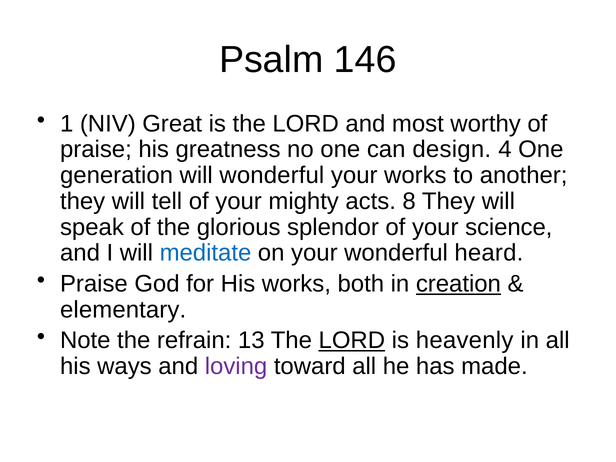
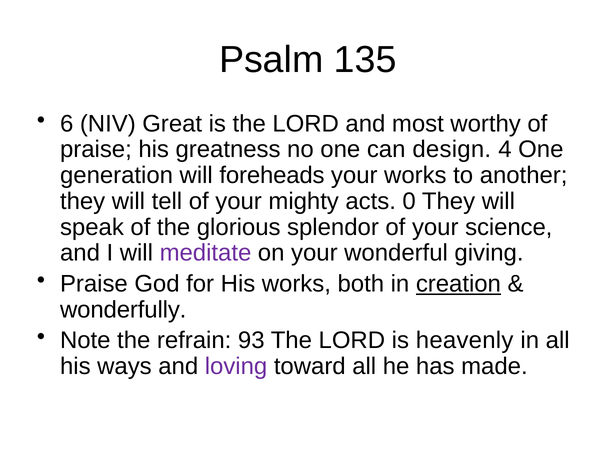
146: 146 -> 135 (365, 60)
1: 1 -> 6 (67, 124)
will wonderful: wonderful -> foreheads (272, 175)
8: 8 -> 0 (409, 201)
meditate colour: blue -> purple (205, 253)
heard: heard -> giving (489, 253)
elementary: elementary -> wonderfully (123, 310)
13: 13 -> 93 (251, 340)
LORD underline: present -> none (352, 340)
